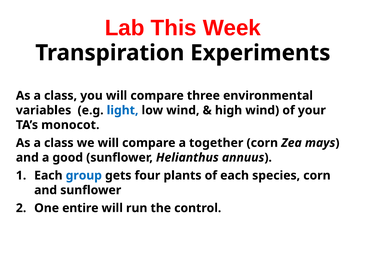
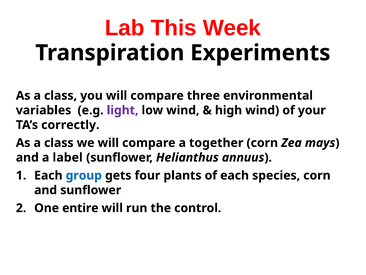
light colour: blue -> purple (123, 110)
monocot: monocot -> correctly (70, 125)
good: good -> label (68, 157)
